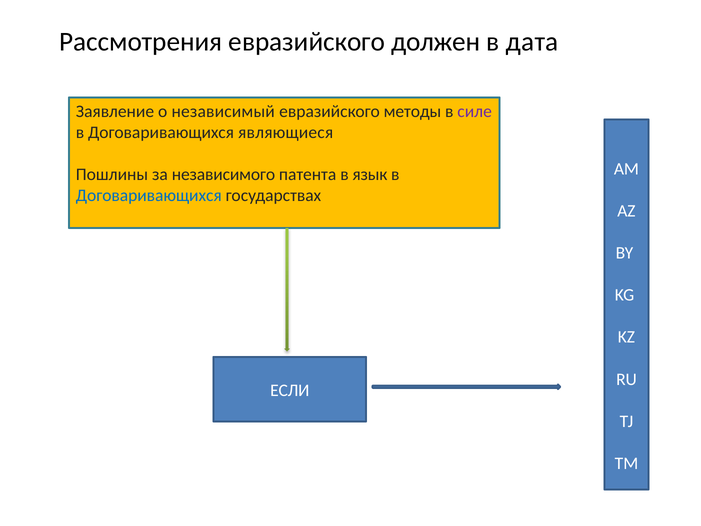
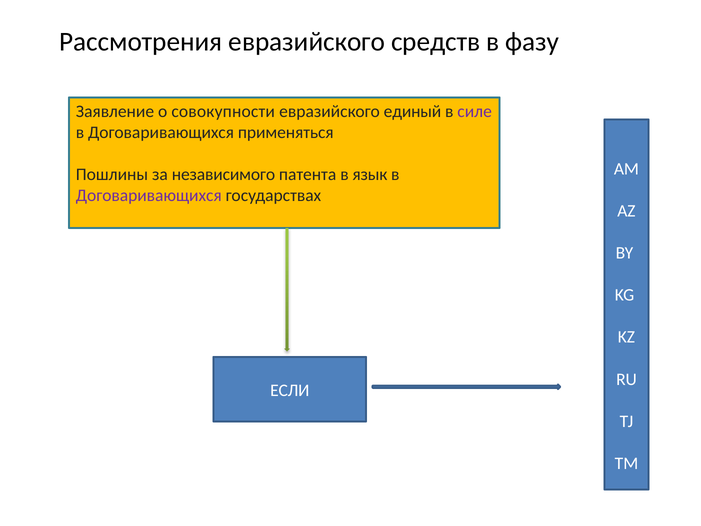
должен: должен -> средств (436, 42)
дата: дата -> фазу (532, 42)
независимый: независимый -> совокупности (223, 111)
методы: методы -> единый (413, 111)
являющиеся: являющиеся -> применяться (286, 132)
Договаривающихся colour: blue -> purple (149, 195)
